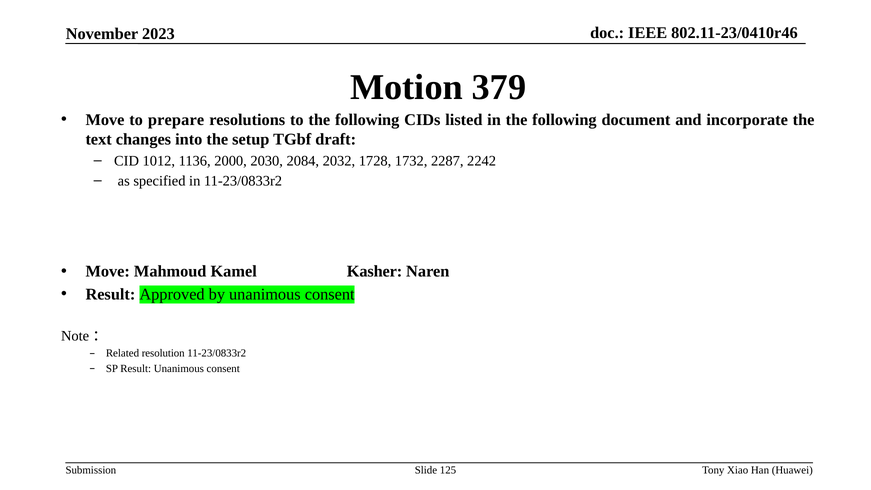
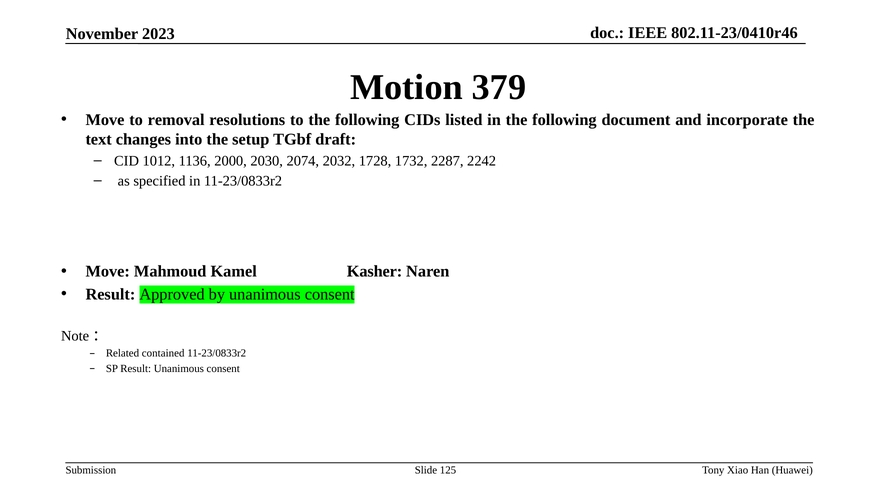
prepare: prepare -> removal (176, 120)
2084: 2084 -> 2074 (303, 161)
resolution: resolution -> contained (163, 353)
